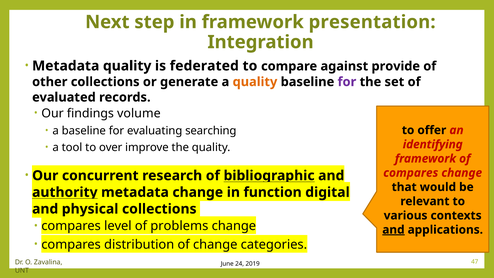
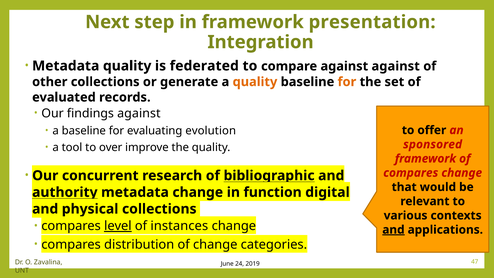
against provide: provide -> against (396, 66)
for colour: purple -> orange (347, 82)
findings volume: volume -> against (139, 113)
searching: searching -> evolution (211, 131)
identifying: identifying -> sponsored (433, 144)
level underline: none -> present (118, 226)
problems: problems -> instances (179, 226)
